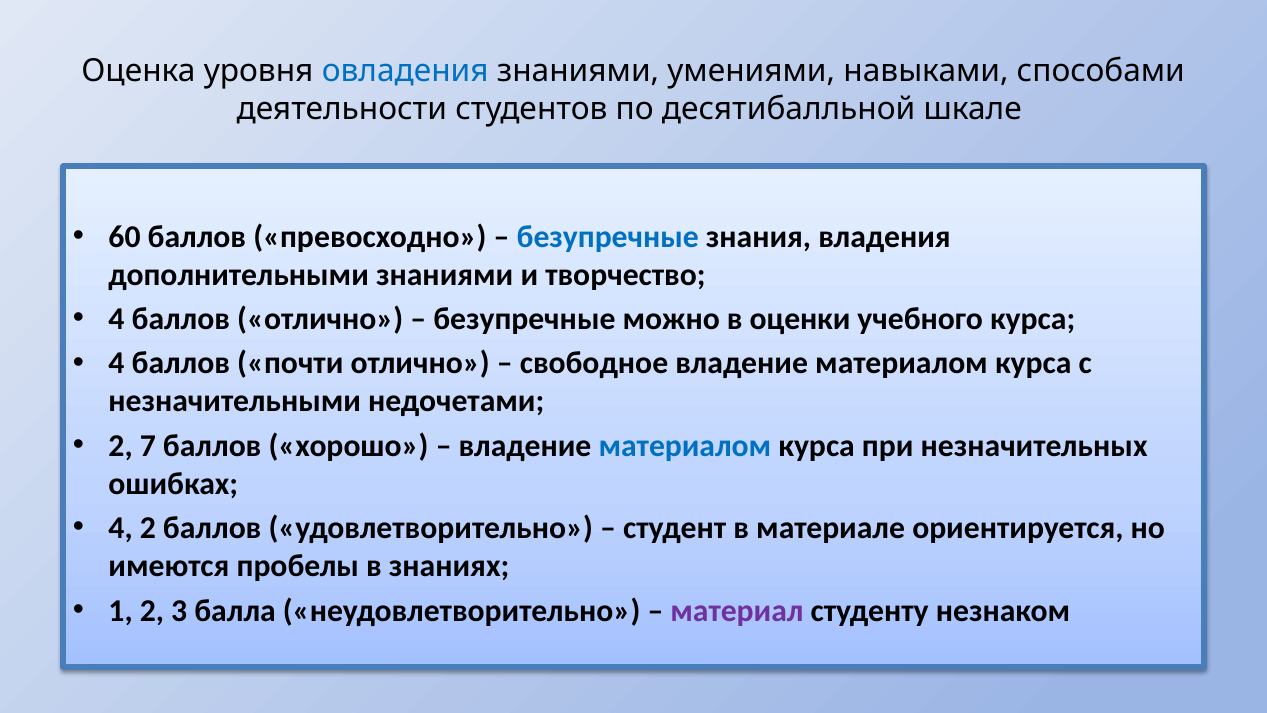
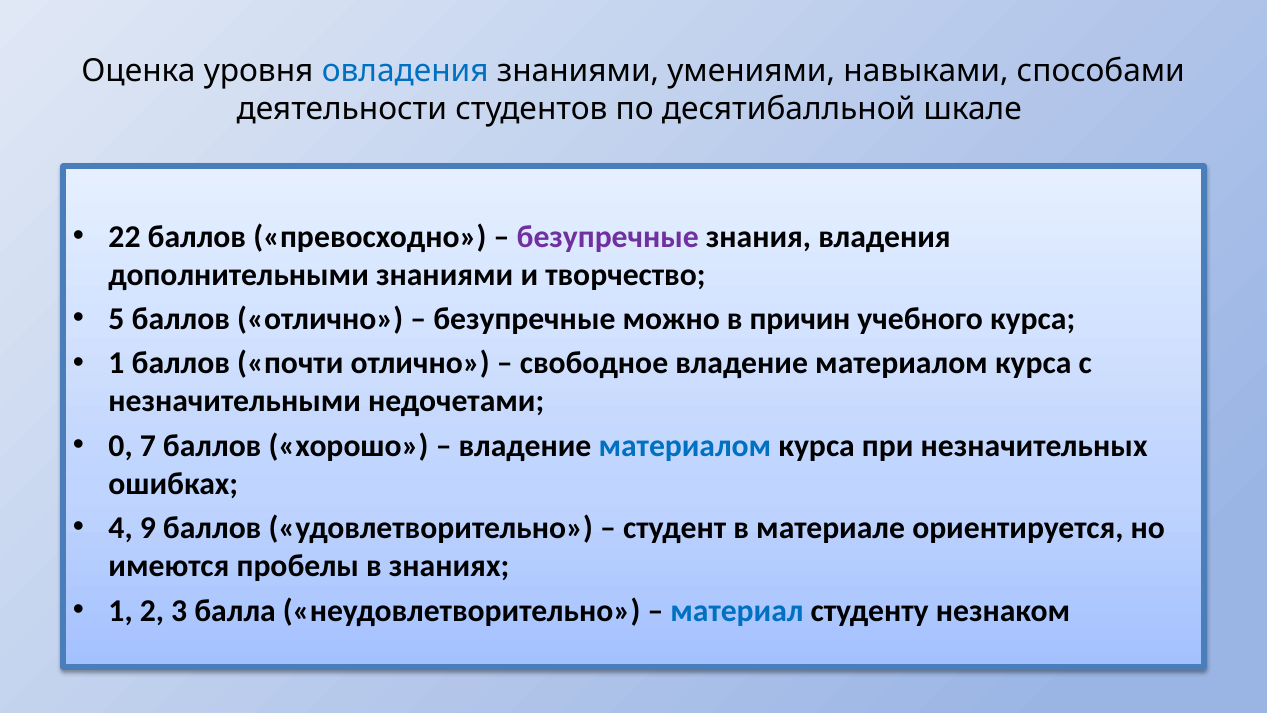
60: 60 -> 22 (125, 237)
безупречные colour: blue -> purple (608, 237)
4: 4 -> 5 (117, 319)
оценки: оценки -> причин (800, 319)
4: 4 -> 1 (117, 363)
2: 2 -> 0 (121, 446)
4 2: 2 -> 9 (148, 528)
материал colour: purple -> blue (737, 610)
